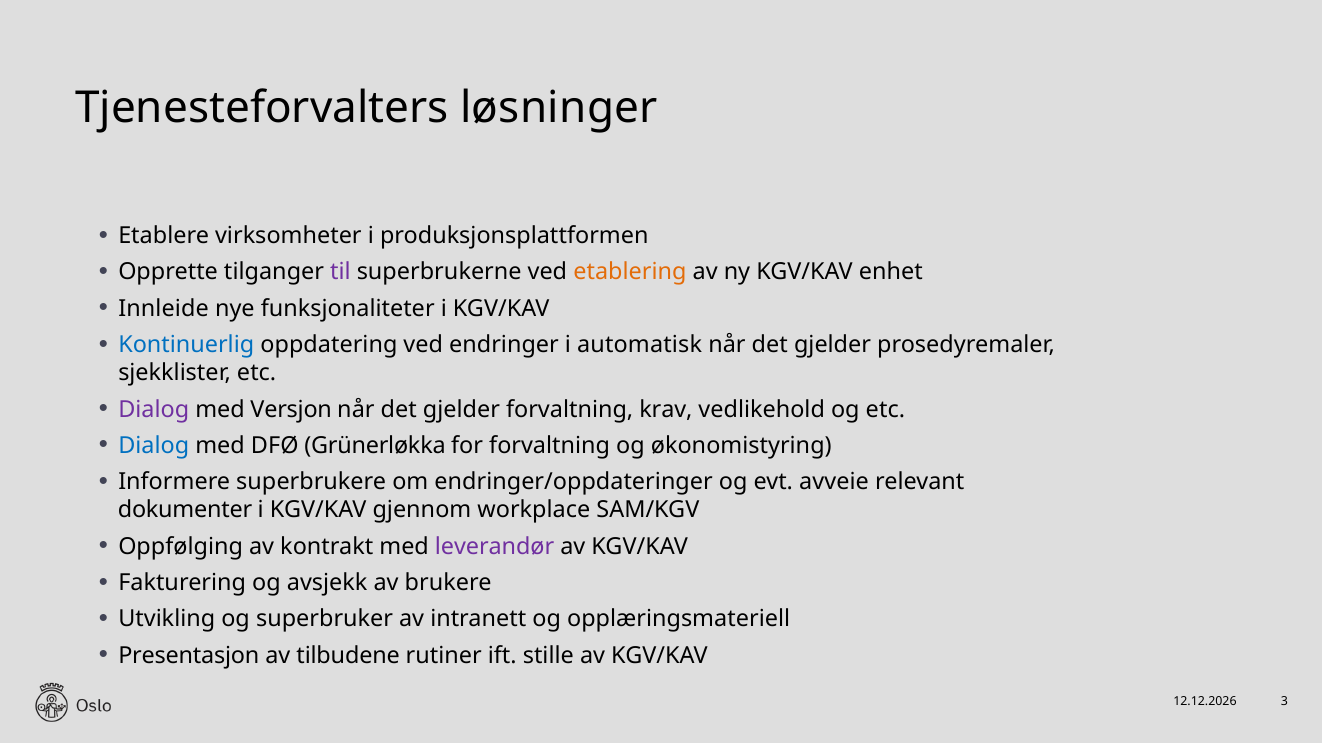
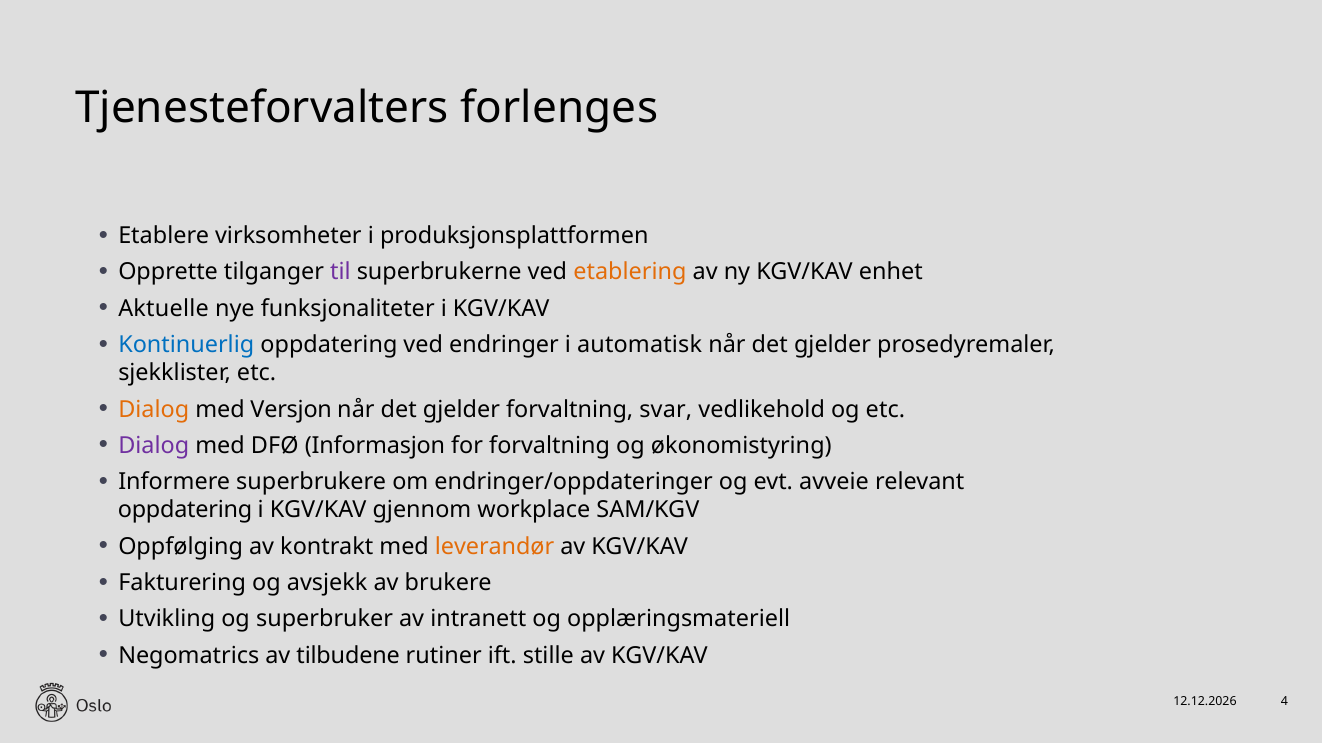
løsninger: løsninger -> forlenges (559, 108)
Innleide: Innleide -> Aktuelle (164, 309)
Dialog colour: purple -> orange (154, 410)
krav: krav -> svar (666, 410)
Dialog colour: blue -> purple (154, 446)
Grünerløkka: Grünerløkka -> Informasjon (375, 446)
dokumenter: dokumenter -> oppdatering (185, 511)
leverandør colour: purple -> orange (495, 547)
Presentasjon: Presentasjon -> Negomatrics (189, 656)
3: 3 -> 4 (1284, 702)
